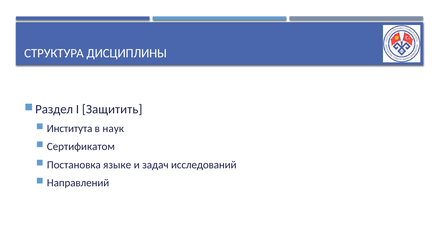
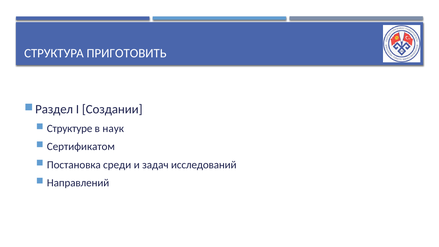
ДИСЦИПЛИНЫ: ДИСЦИПЛИНЫ -> ПРИГОТОВИТЬ (127, 53)
Защитить: Защитить -> Создании (112, 109)
Института: Института -> Структуре (70, 128)
языке: языке -> среди (117, 165)
